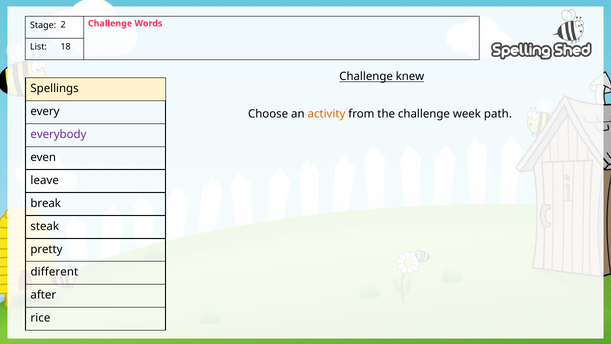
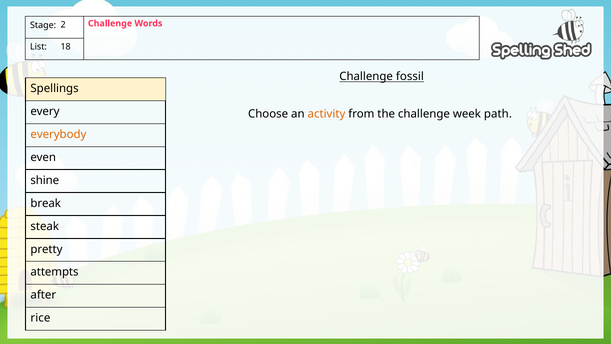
knew: knew -> fossil (410, 76)
everybody colour: purple -> orange (58, 134)
leave: leave -> shine (45, 180)
different: different -> attempts (55, 272)
